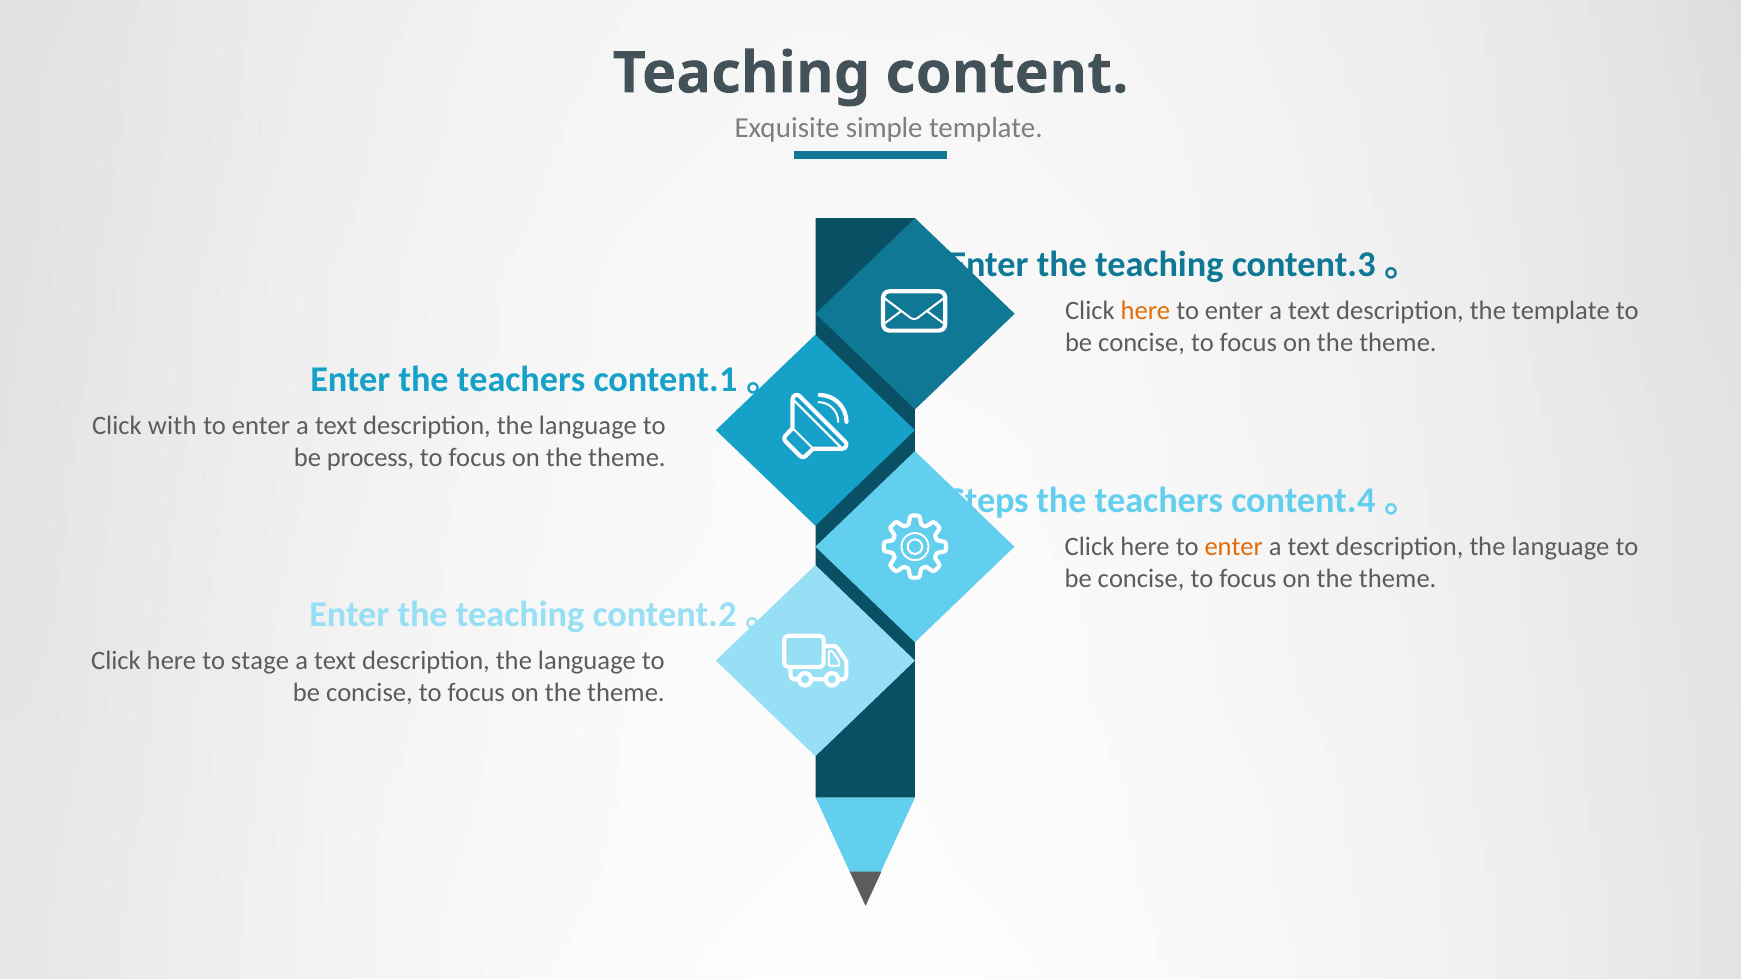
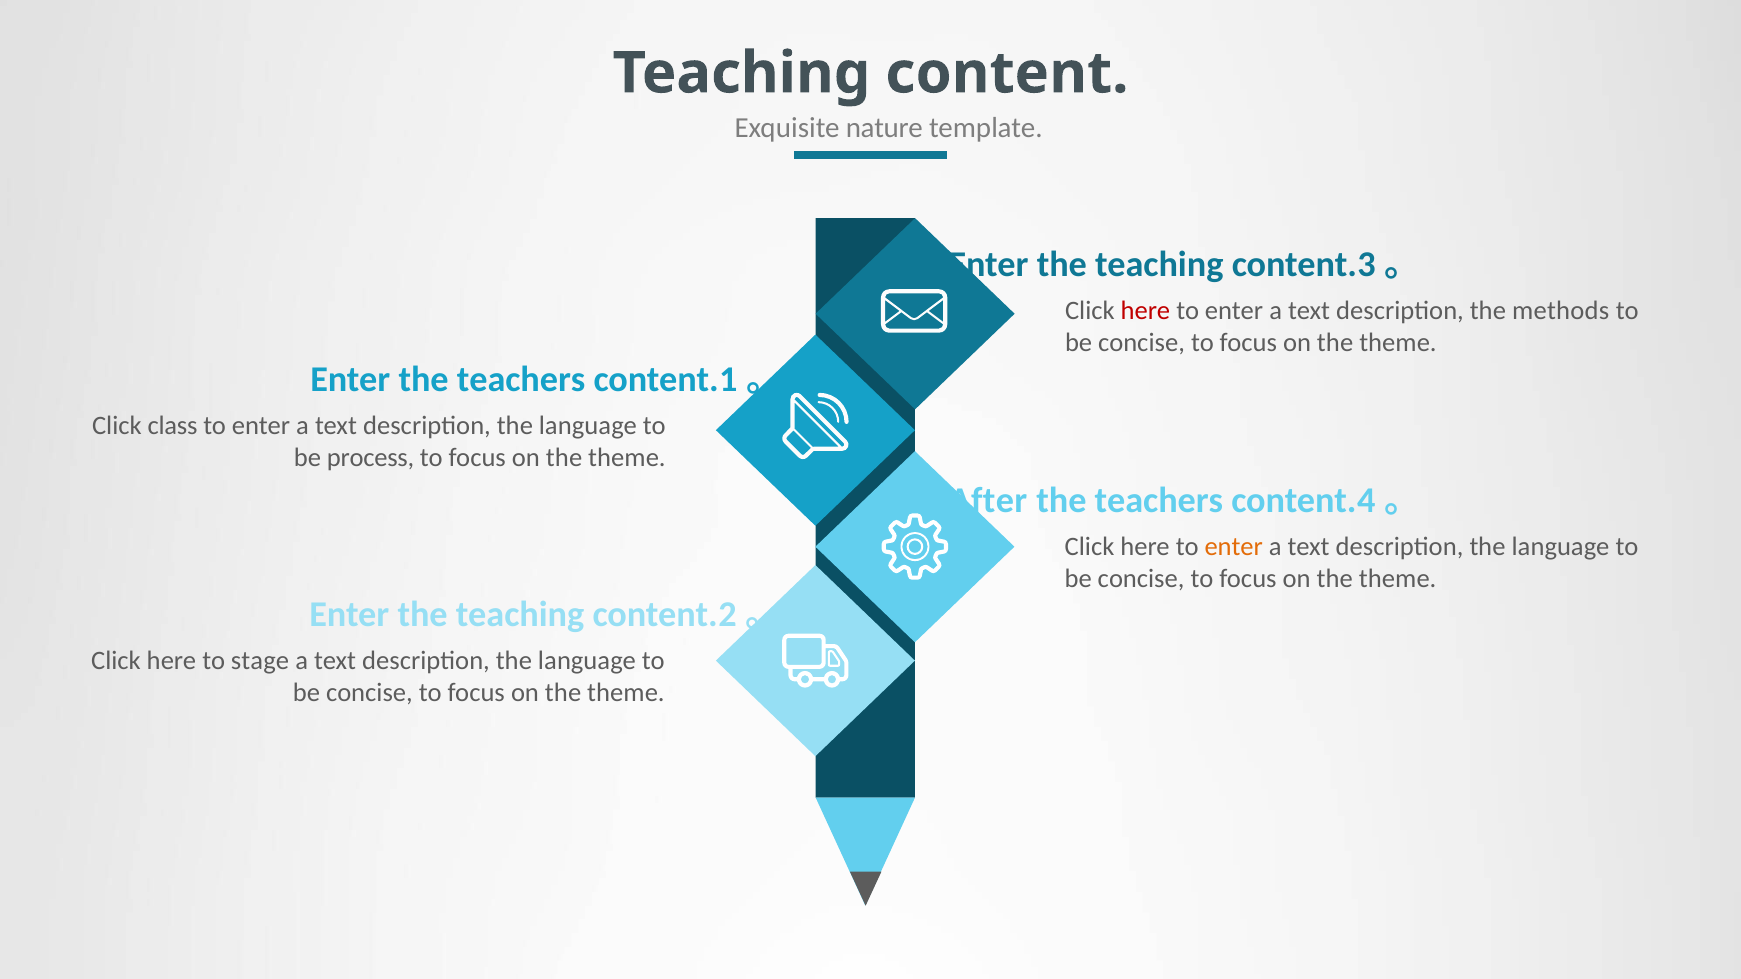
simple: simple -> nature (884, 128)
here colour: orange -> red (1145, 311)
the template: template -> methods (1561, 311)
with: with -> class (173, 426)
Steps: Steps -> After (988, 501)
